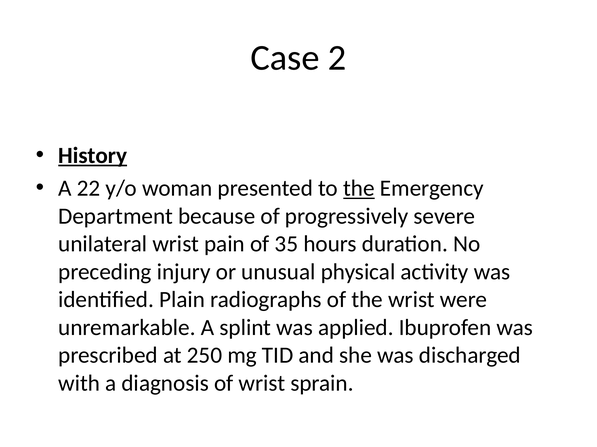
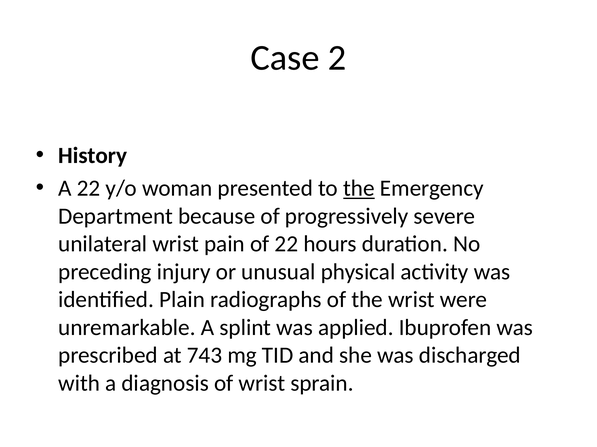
History underline: present -> none (93, 156)
of 35: 35 -> 22 (286, 244)
250: 250 -> 743 (204, 356)
